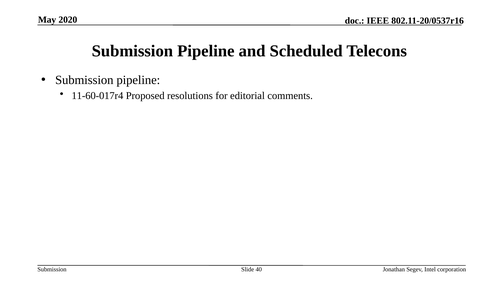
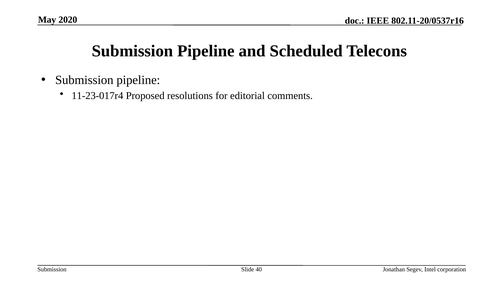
11-60-017r4: 11-60-017r4 -> 11-23-017r4 (97, 96)
